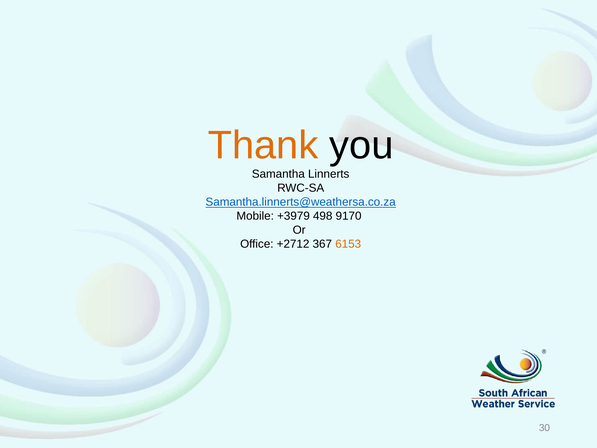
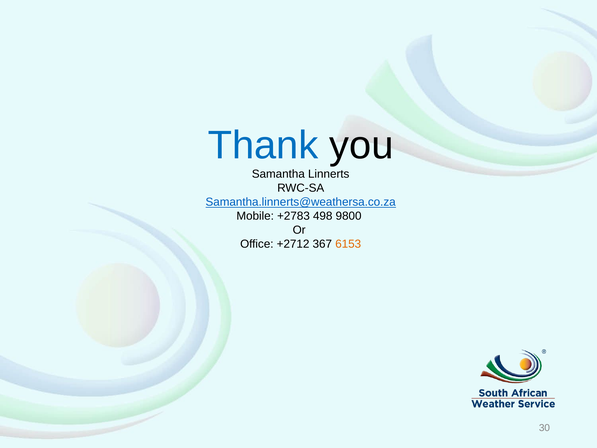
Thank colour: orange -> blue (263, 145)
+3979: +3979 -> +2783 (293, 216)
9170: 9170 -> 9800 (349, 216)
